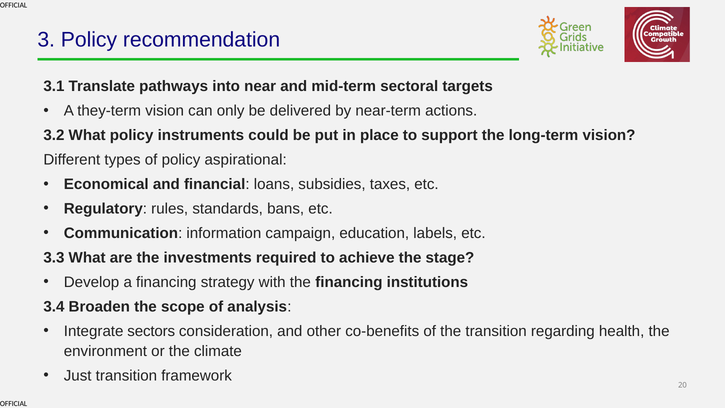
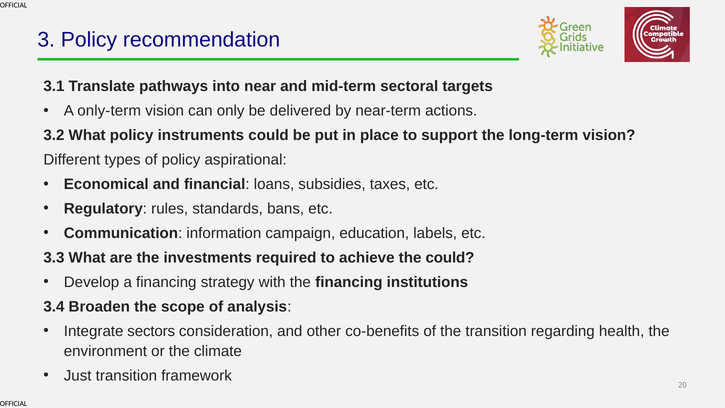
they-term: they-term -> only-term (109, 111)
the stage: stage -> could (450, 258)
